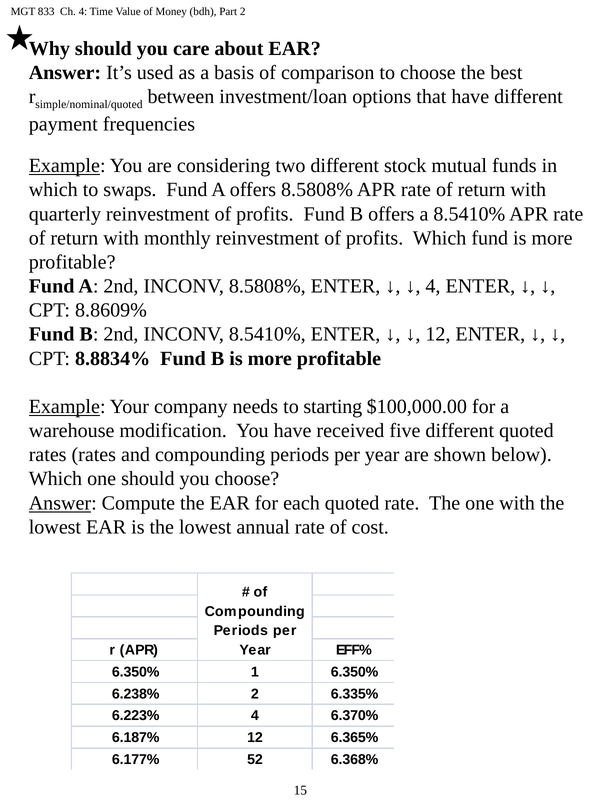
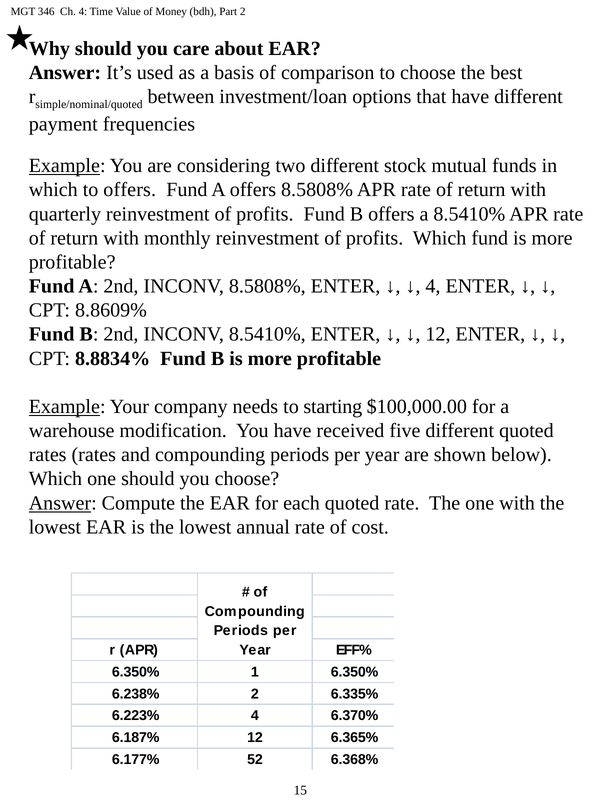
833: 833 -> 346 (46, 11)
to swaps: swaps -> offers (130, 190)
